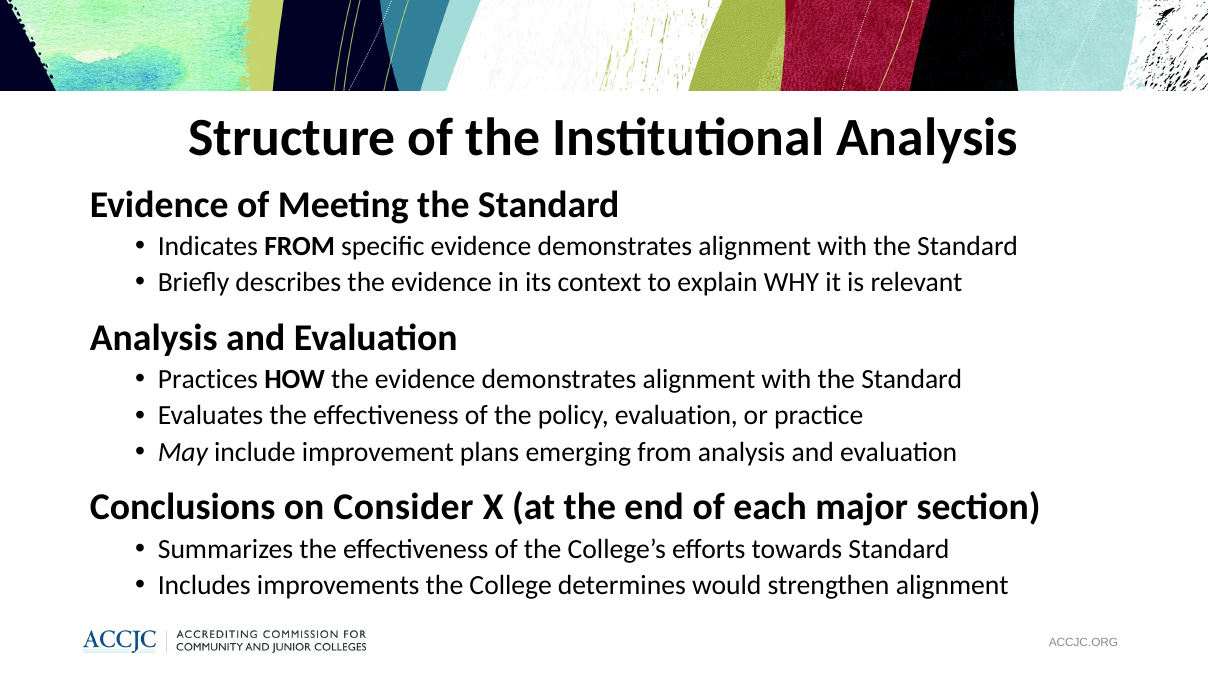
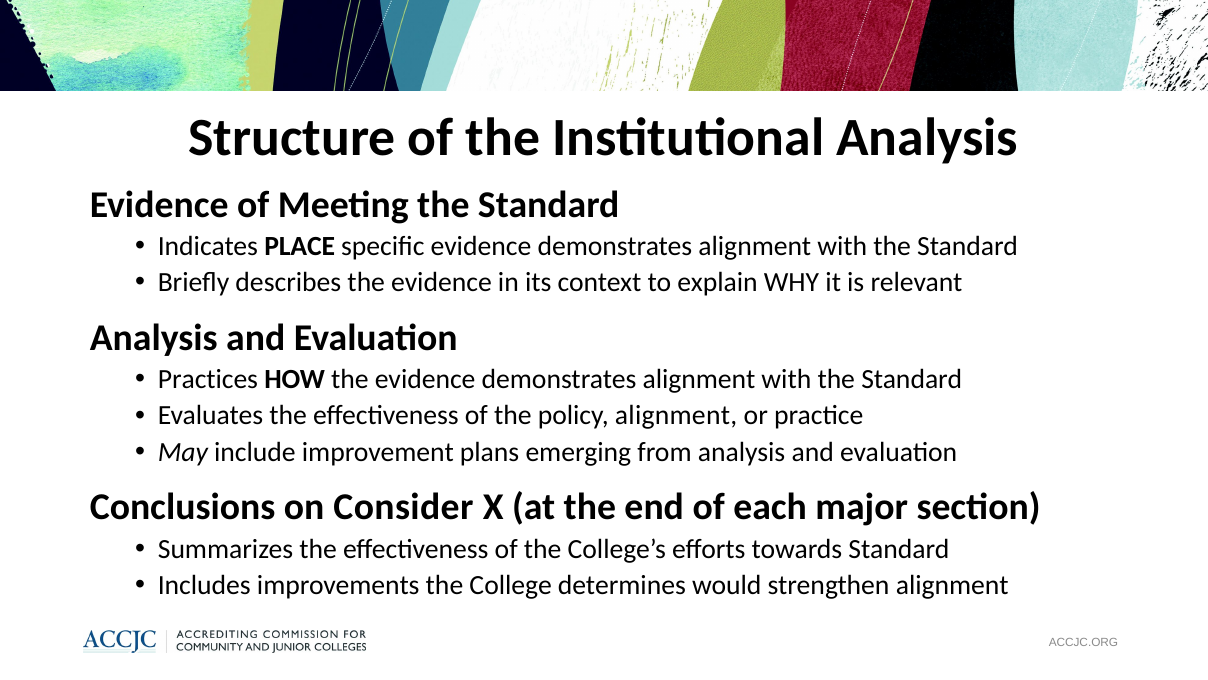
Indicates FROM: FROM -> PLACE (300, 246)
policy evaluation: evaluation -> alignment (676, 415)
